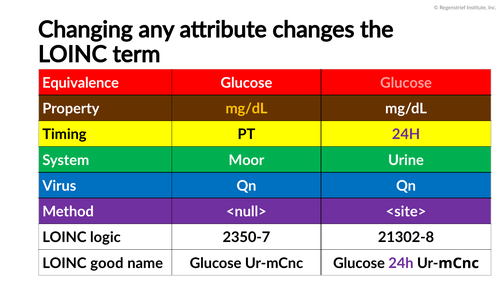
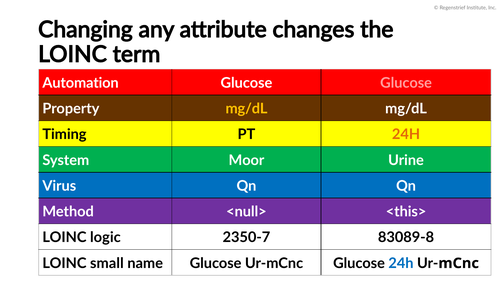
Equivalence: Equivalence -> Automation (81, 83)
24H colour: purple -> orange (406, 135)
<site>: <site> -> <this> (406, 212)
21302-8: 21302-8 -> 83089-8 (406, 238)
good: good -> small (107, 263)
24h colour: purple -> blue (401, 264)
